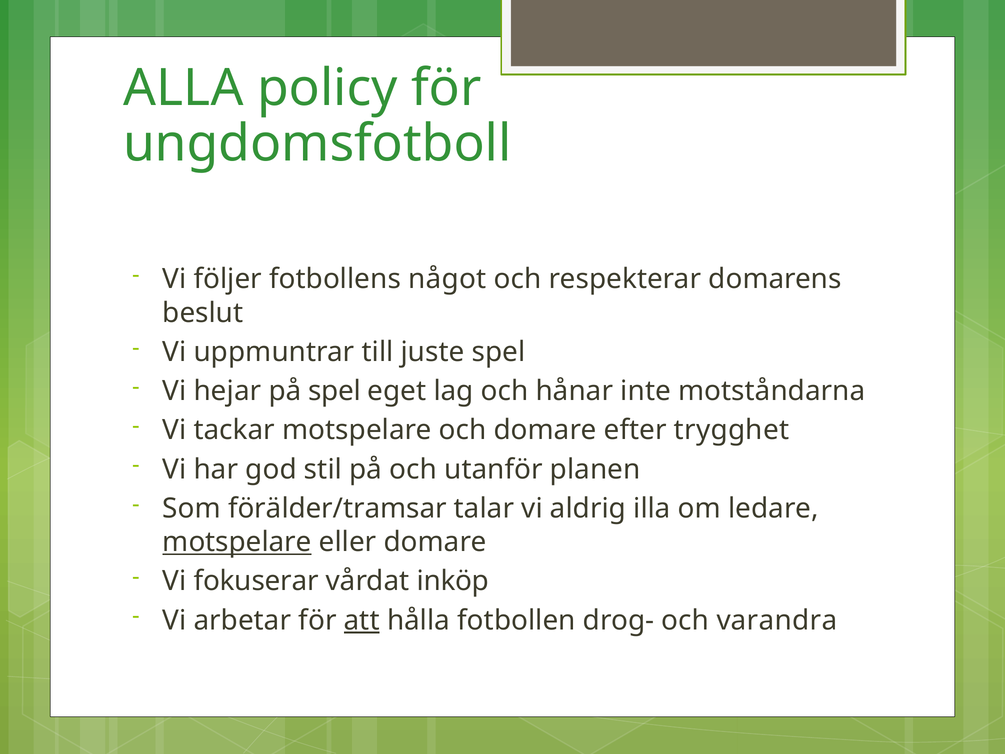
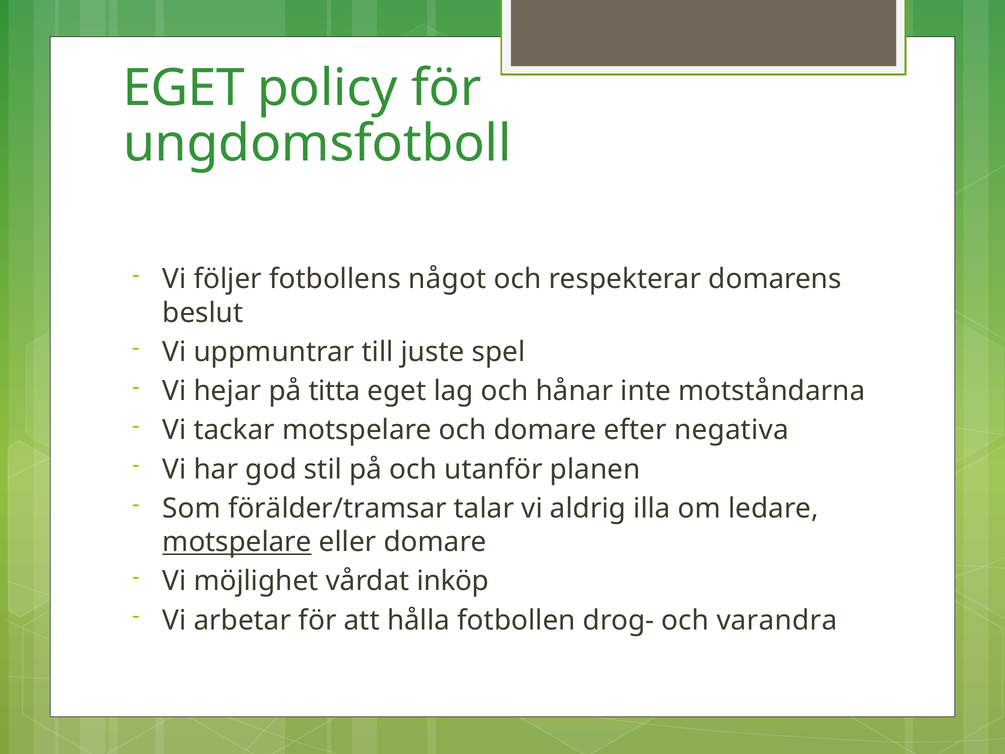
ALLA: ALLA -> EGET (184, 88)
på spel: spel -> titta (335, 391)
trygghet: trygghet -> negativa (731, 430)
fokuserar: fokuserar -> möjlighet (256, 581)
att underline: present -> none (362, 620)
